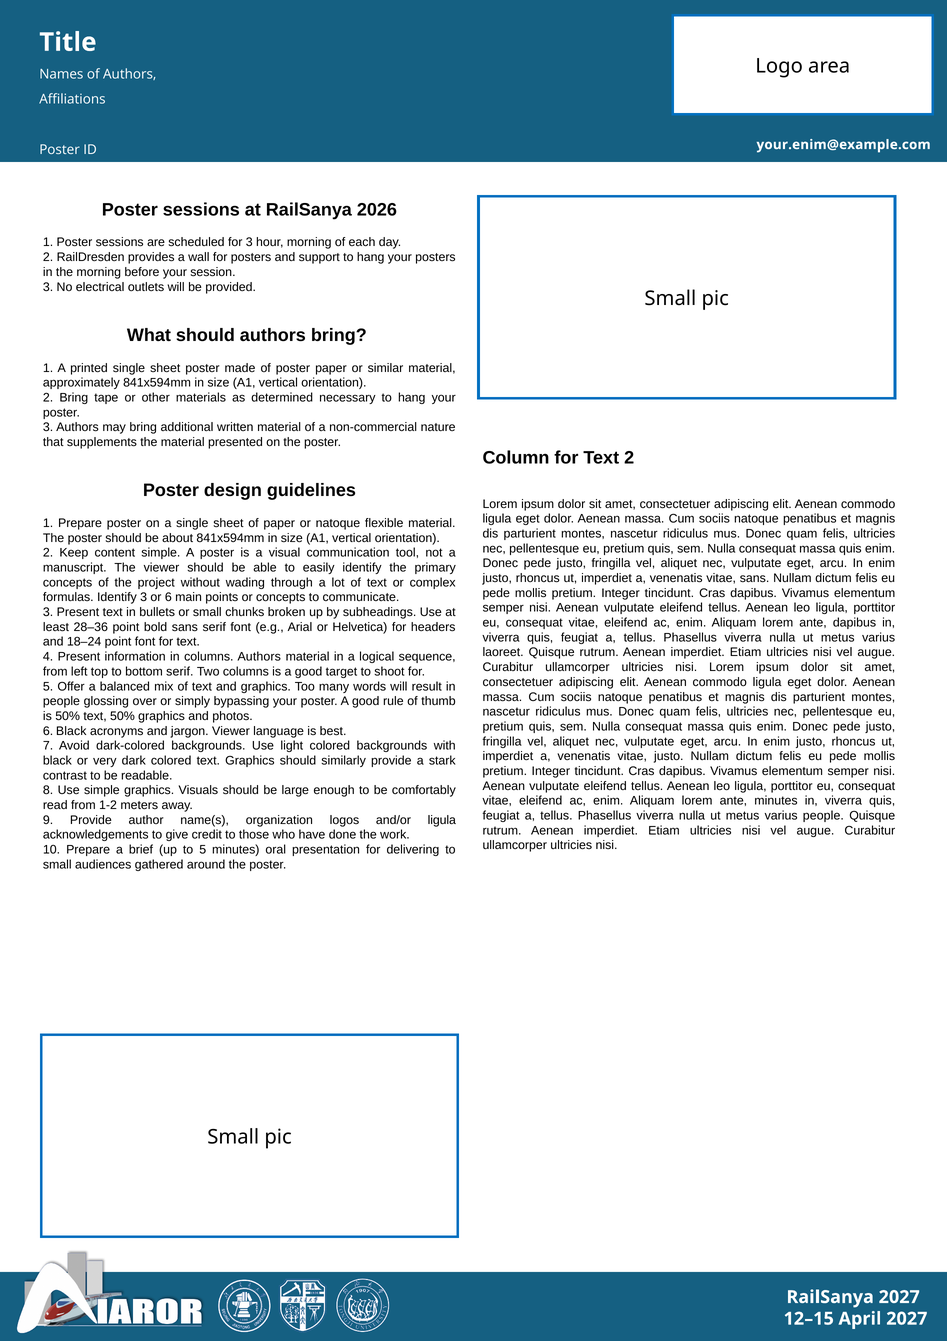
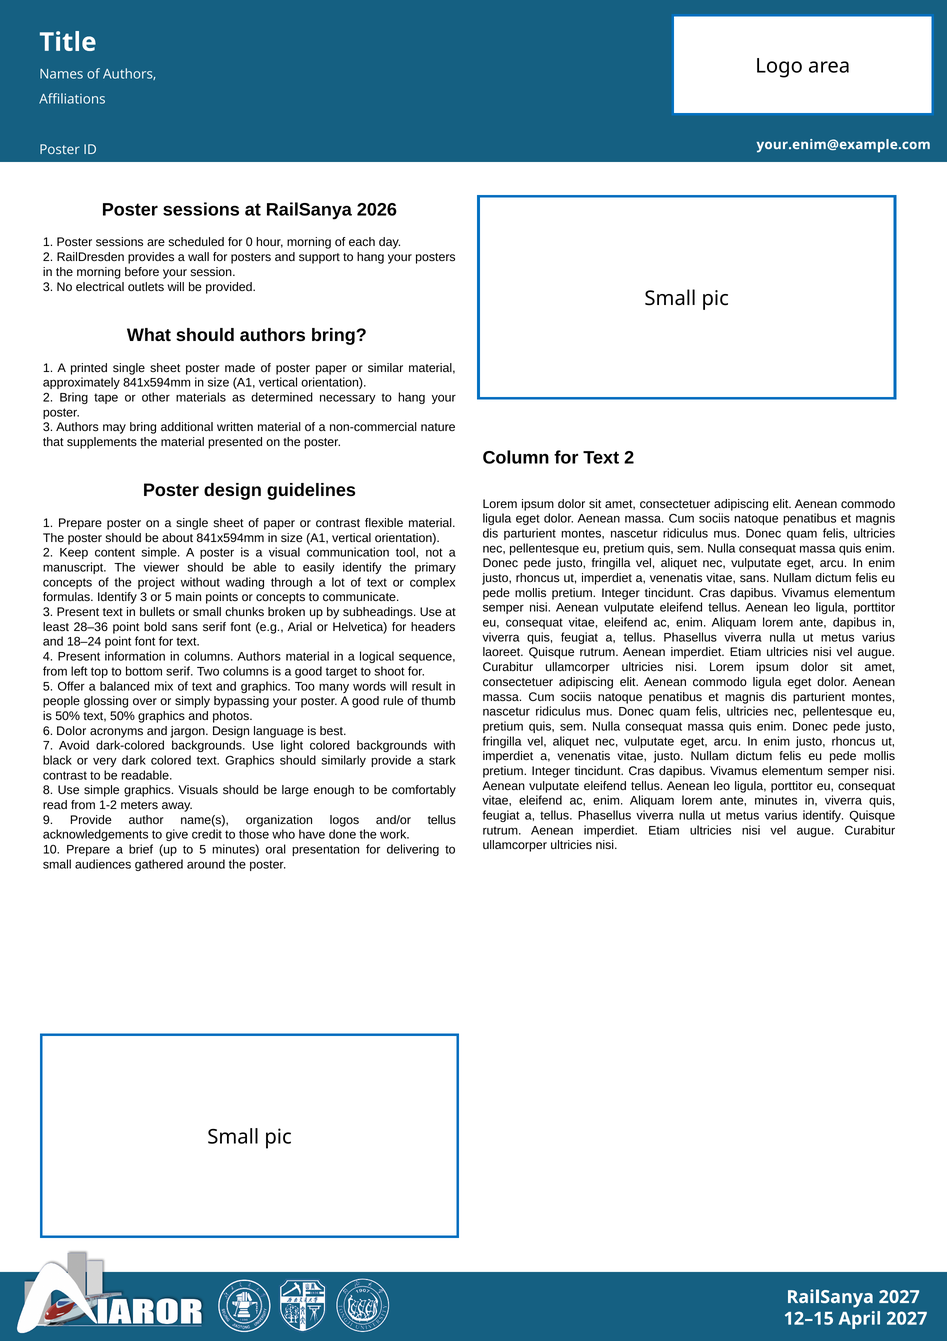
for 3: 3 -> 0 (249, 242)
or natoque: natoque -> contrast (338, 523)
or 6: 6 -> 5 (168, 597)
6 Black: Black -> Dolor (71, 731)
jargon Viewer: Viewer -> Design (231, 731)
varius people: people -> identify (823, 816)
and/or ligula: ligula -> tellus (442, 820)
